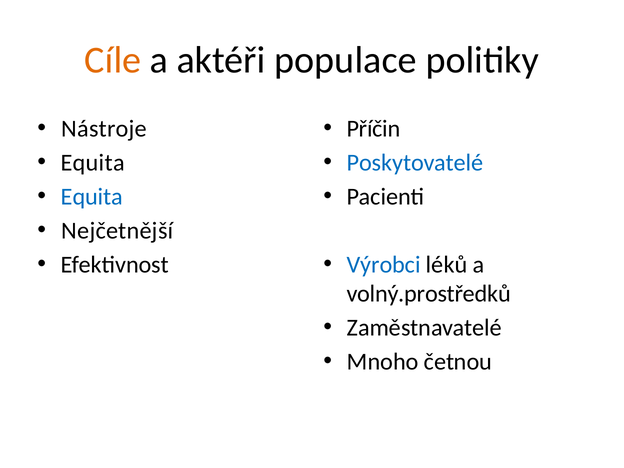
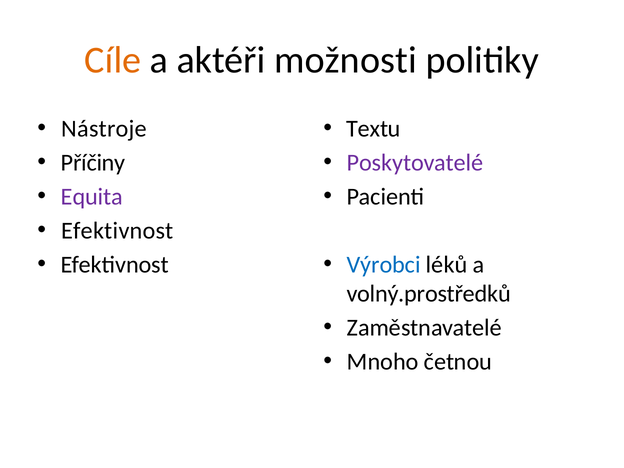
populace: populace -> možnosti (345, 60)
Příčin: Příčin -> Textu (374, 129)
Equita: Equita -> Příčiny (93, 163)
Poskytovatelé colour: blue -> purple (415, 163)
Equita colour: blue -> purple (92, 197)
Nejčetnější: Nejčetnější -> Efektivnost (117, 231)
